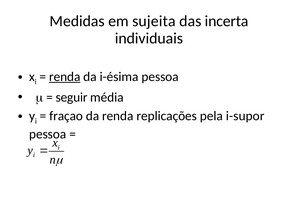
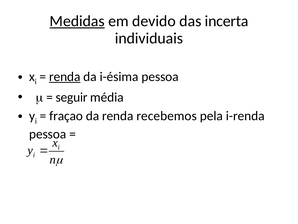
Medidas underline: none -> present (77, 21)
sujeita: sujeita -> devido (154, 21)
replicações: replicações -> recebemos (167, 116)
i-supor: i-supor -> i-renda (245, 116)
